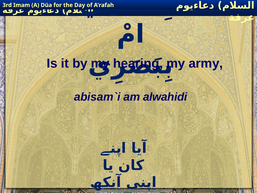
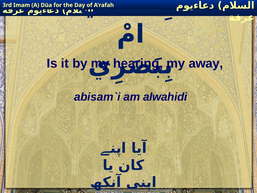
army: army -> away (206, 63)
